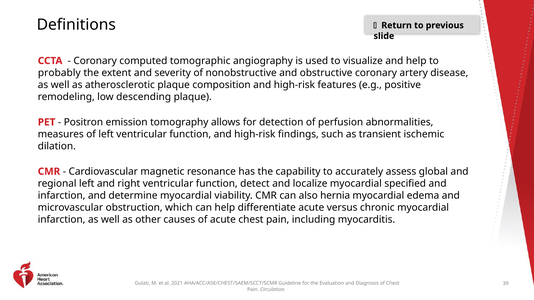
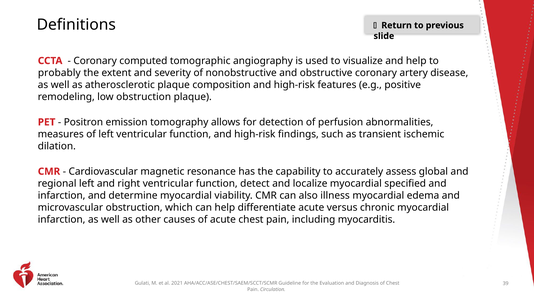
low descending: descending -> obstruction (144, 97)
hernia: hernia -> illness (335, 196)
